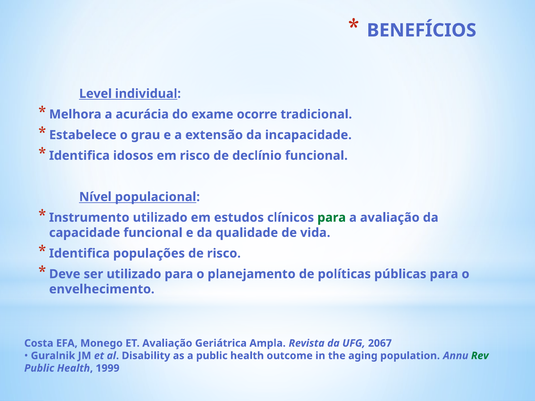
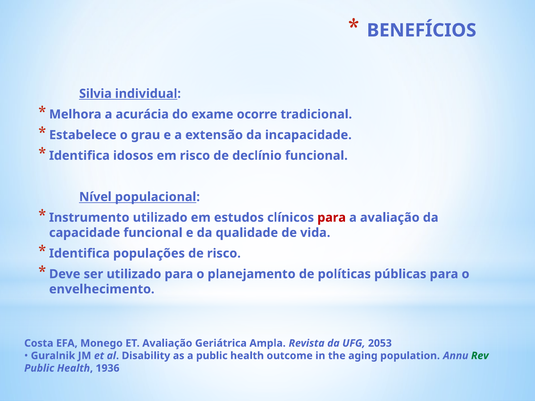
Level: Level -> Silvia (95, 94)
para colour: green -> red (332, 218)
2067: 2067 -> 2053 (380, 343)
1999: 1999 -> 1936 (108, 368)
